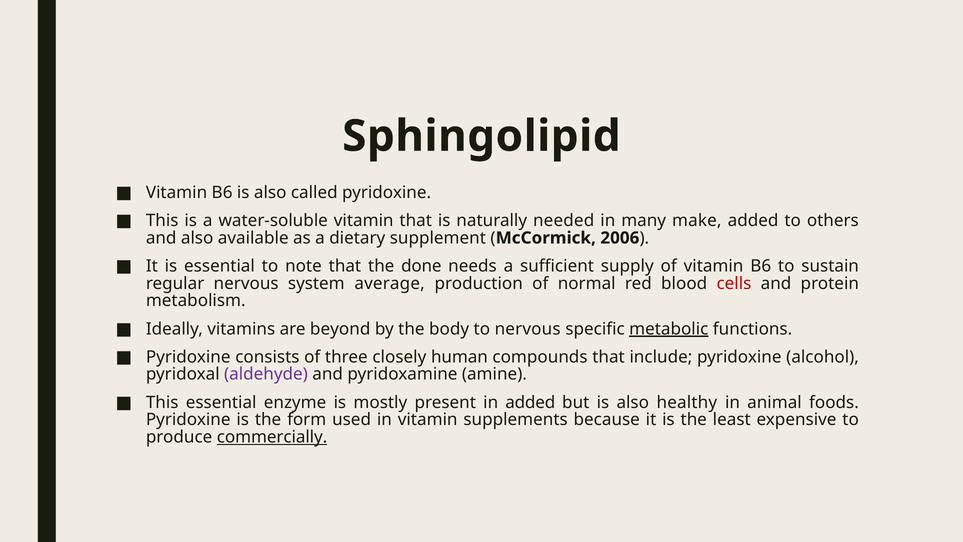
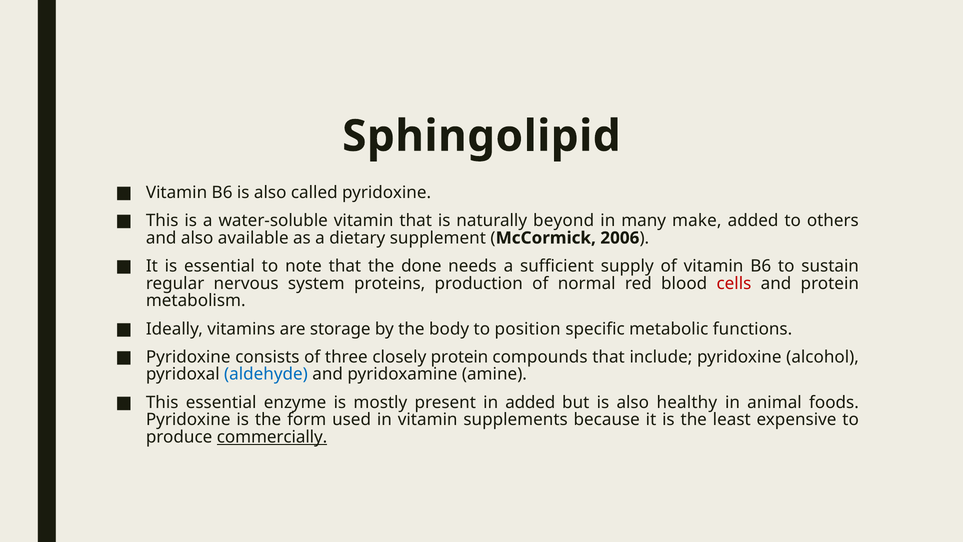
needed: needed -> beyond (564, 221)
average: average -> proteins (390, 283)
beyond: beyond -> storage (340, 329)
to nervous: nervous -> position (528, 329)
metabolic underline: present -> none (669, 329)
closely human: human -> protein (459, 357)
aldehyde colour: purple -> blue (266, 374)
